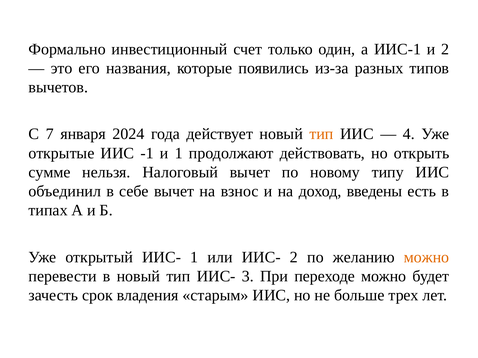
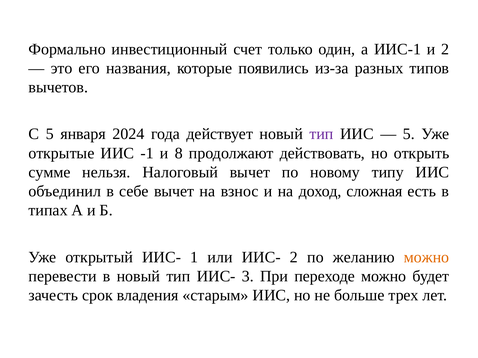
С 7: 7 -> 5 (50, 134)
тип colour: orange -> purple (322, 134)
4: 4 -> 5 (409, 134)
и 1: 1 -> 8 (179, 153)
введены: введены -> сложная (375, 192)
